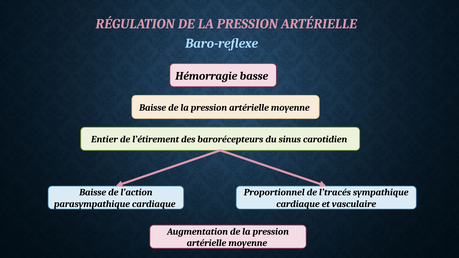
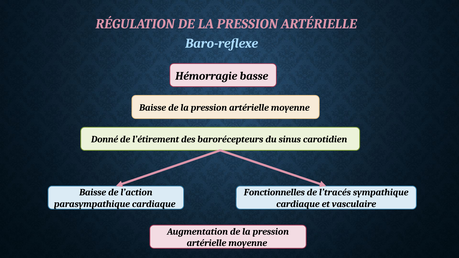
Entier: Entier -> Donné (105, 140)
Proportionnel: Proportionnel -> Fonctionnelles (274, 193)
